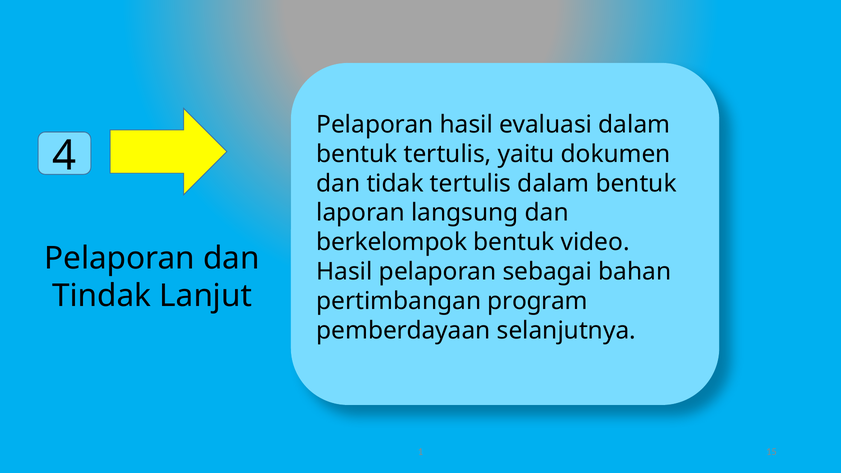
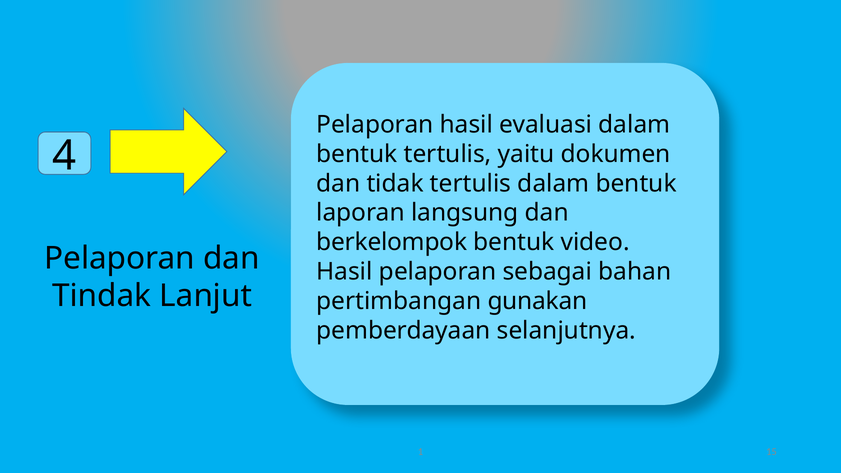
program: program -> gunakan (538, 301)
